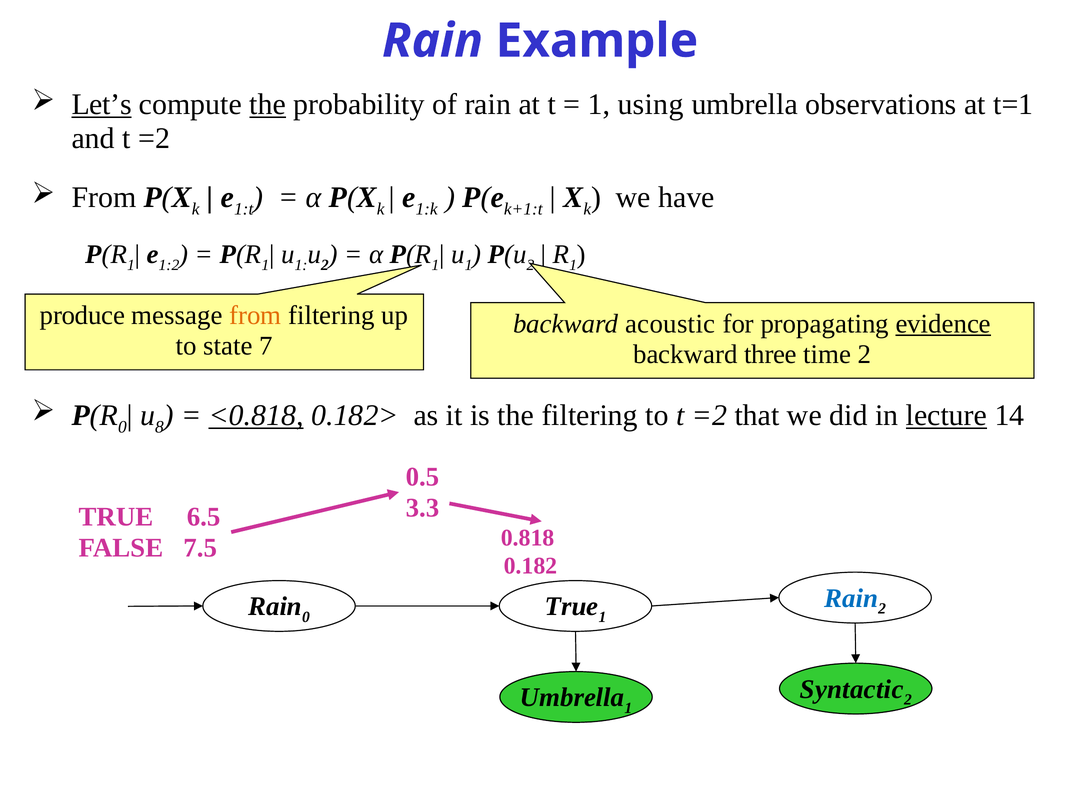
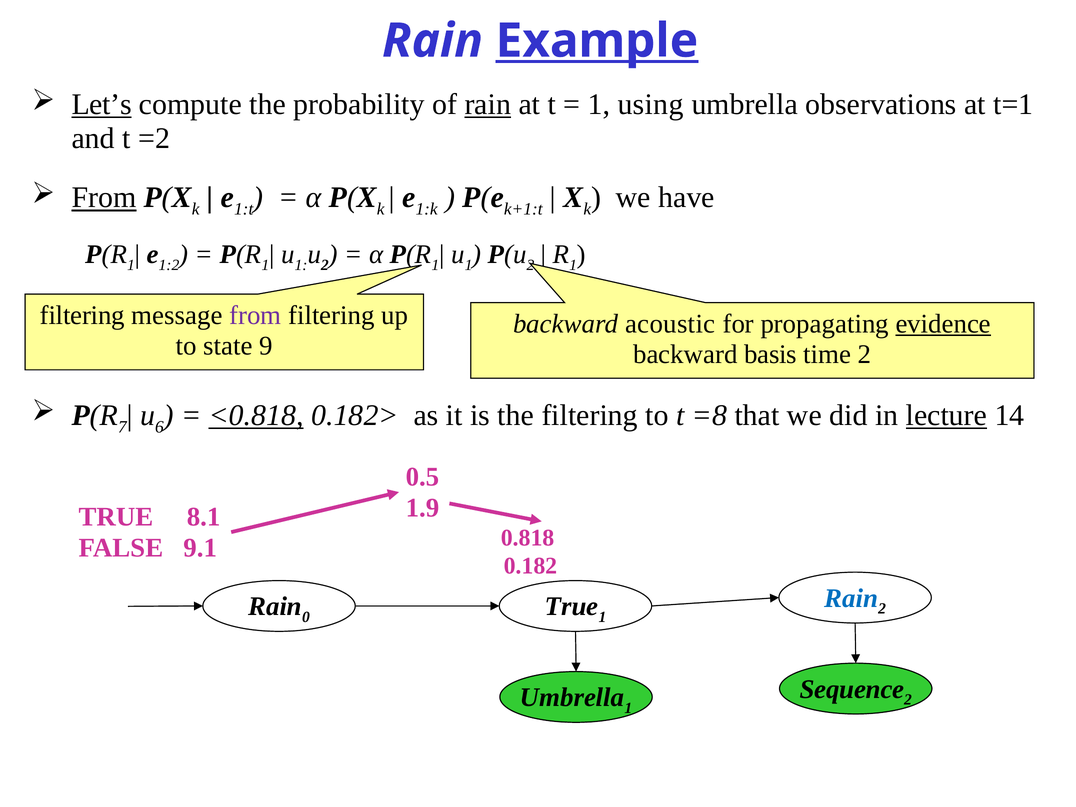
Example underline: none -> present (597, 41)
the underline: present -> none (268, 104)
rain underline: none -> present (488, 104)
From underline: none -> present (104, 198)
produce: produce -> filtering (82, 315)
from colour: orange -> purple (255, 315)
7: 7 -> 9 (266, 346)
three: three -> basis (771, 354)
0: 0 -> 7 (122, 427)
8: 8 -> 6 (159, 427)
to t =2: =2 -> =8 (710, 415)
3.3: 3.3 -> 1.9 (422, 508)
6.5: 6.5 -> 8.1 (204, 517)
7.5: 7.5 -> 9.1 (200, 548)
Syntactic: Syntactic -> Sequence (852, 689)
